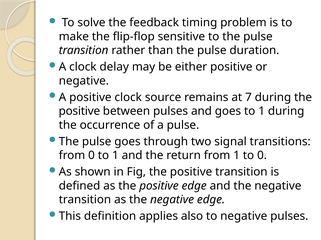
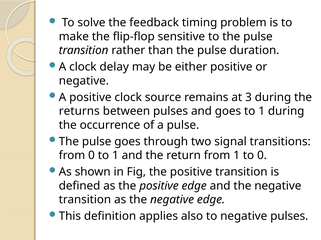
7: 7 -> 3 (248, 98)
positive: positive -> returns (79, 111)
